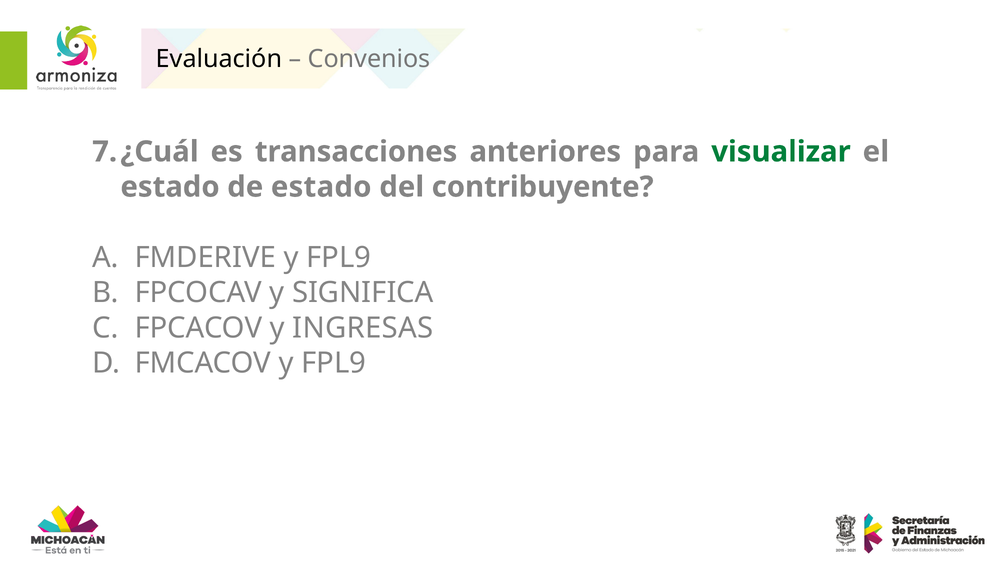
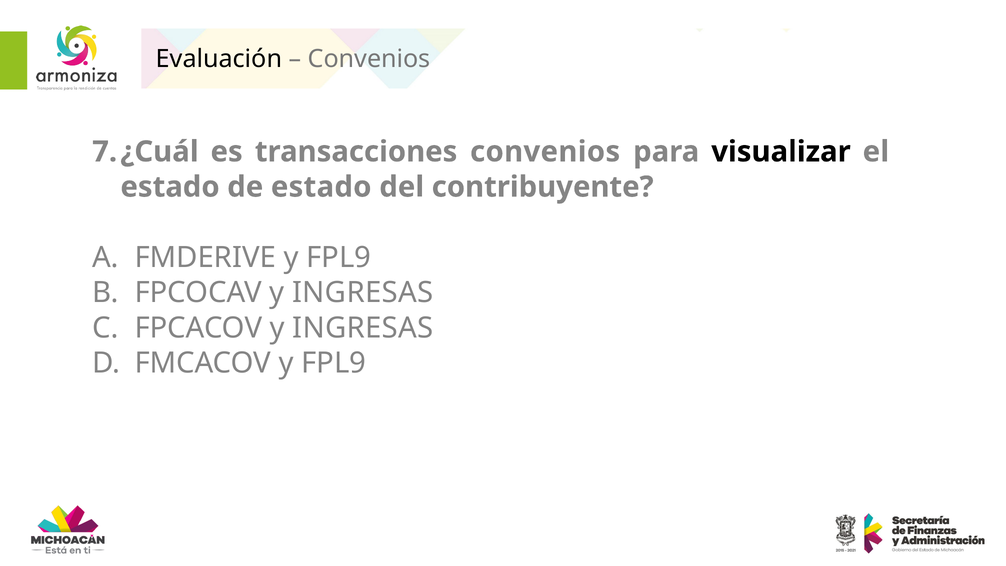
transacciones anteriores: anteriores -> convenios (545, 152)
visualizar colour: green -> black (781, 152)
FPCOCAV y SIGNIFICA: SIGNIFICA -> INGRESAS (363, 293)
